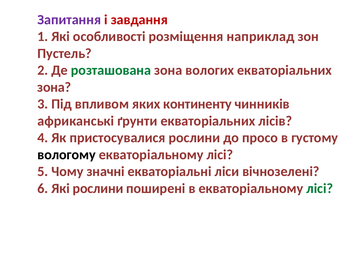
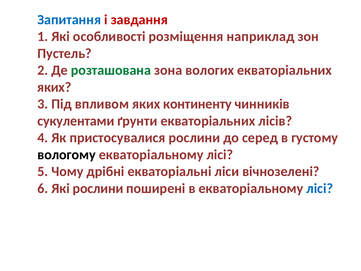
Запитання colour: purple -> blue (69, 20)
зона: зона -> яких (54, 87)
африканські: африканські -> сукулентами (76, 121)
просо: просо -> серед (260, 138)
значні: значні -> дрібні (105, 171)
лісі colour: green -> blue (320, 188)
